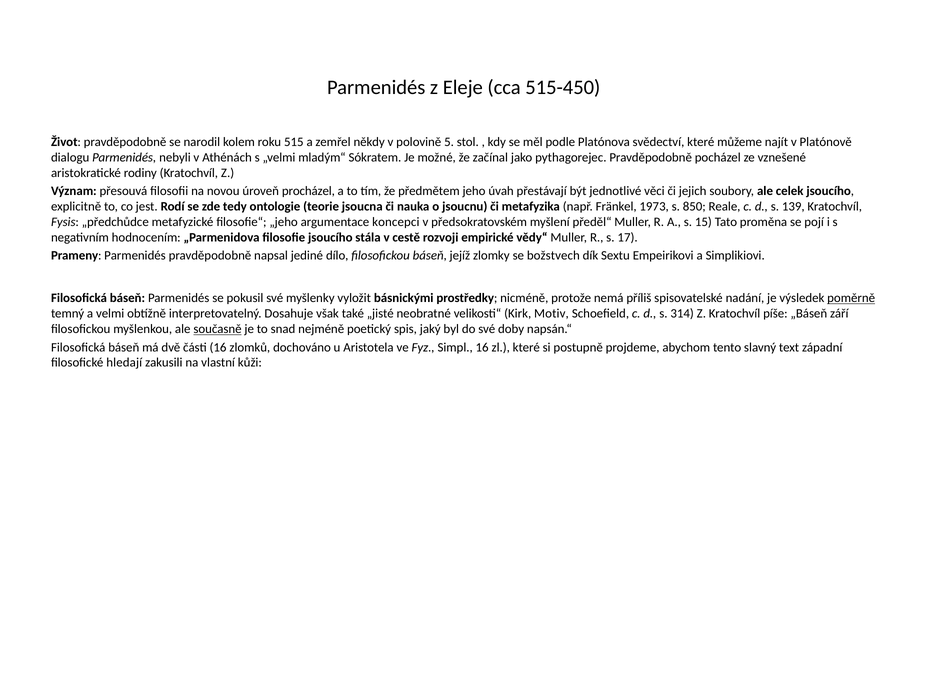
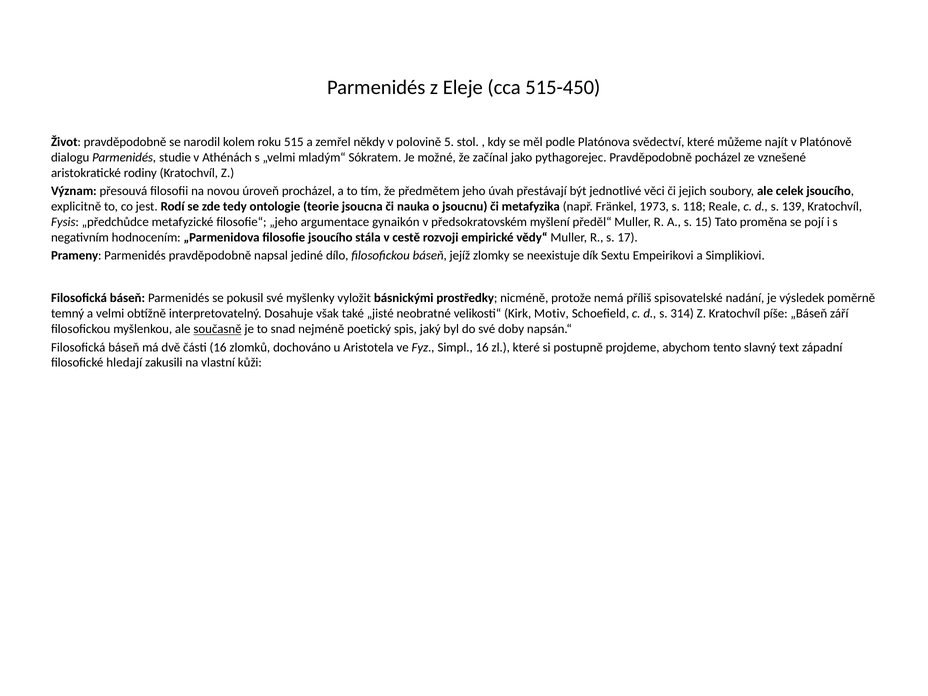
nebyli: nebyli -> studie (175, 157)
850: 850 -> 118 (694, 207)
koncepci: koncepci -> gynaikón (396, 222)
božstvech: božstvech -> neexistuje (553, 256)
poměrně underline: present -> none (851, 298)
